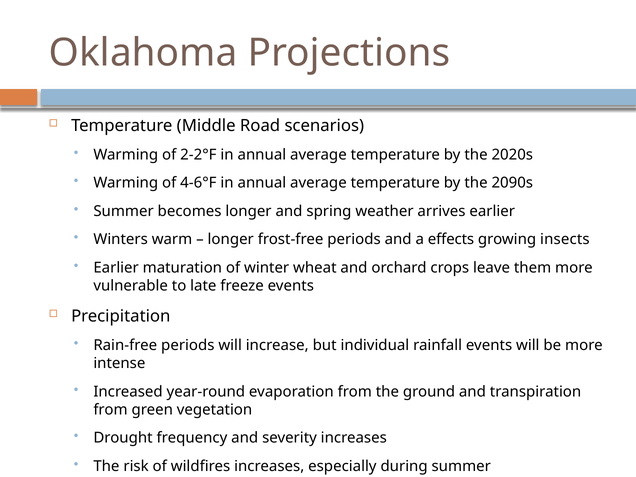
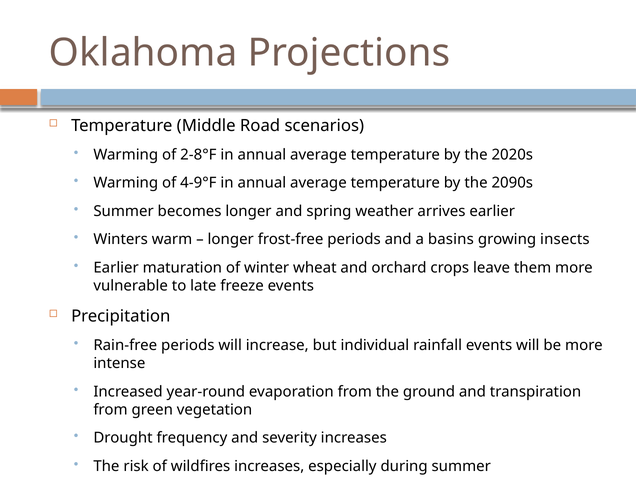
2-2°F: 2-2°F -> 2-8°F (198, 155)
4-6°F: 4-6°F -> 4-9°F (198, 183)
effects: effects -> basins (451, 239)
